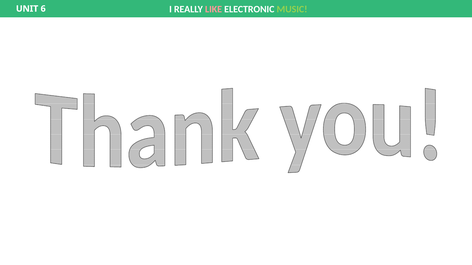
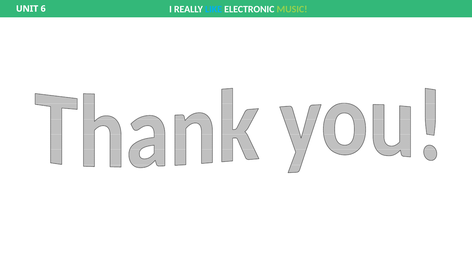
LIKE colour: pink -> light blue (213, 9)
